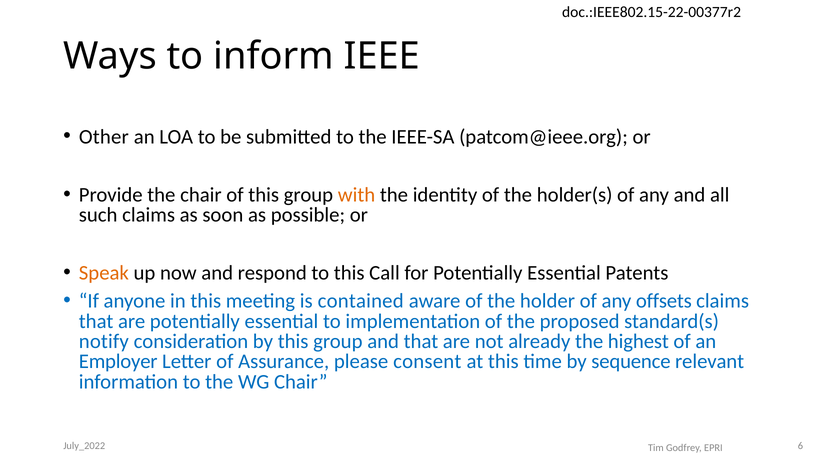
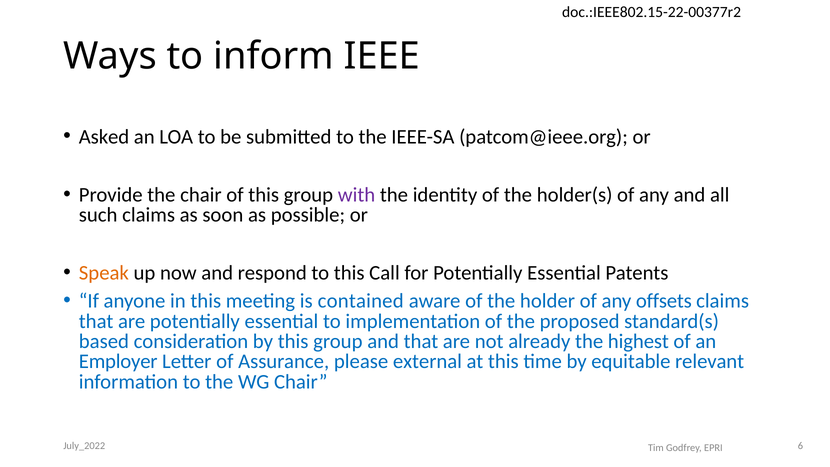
Other: Other -> Asked (104, 137)
with colour: orange -> purple (357, 195)
notify: notify -> based (104, 341)
consent: consent -> external (427, 361)
sequence: sequence -> equitable (631, 361)
